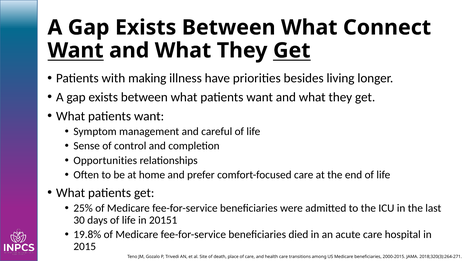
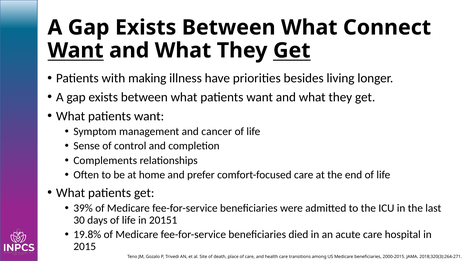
careful: careful -> cancer (217, 132)
Opportunities: Opportunities -> Complements (105, 161)
25%: 25% -> 39% (83, 209)
